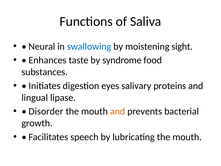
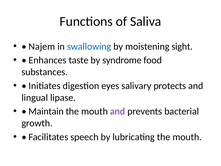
Neural: Neural -> Najem (42, 46)
proteins: proteins -> protects (170, 86)
Disorder: Disorder -> Maintain (46, 111)
and colour: orange -> purple (118, 111)
